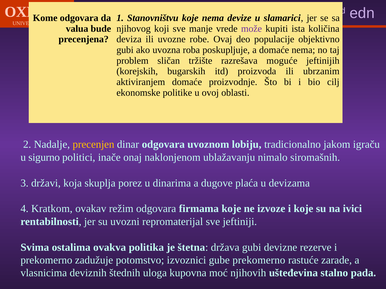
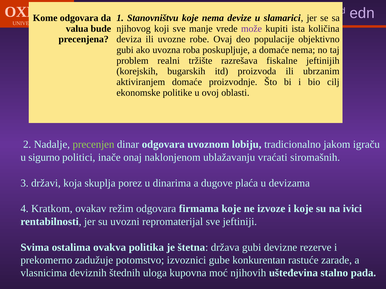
sličan: sličan -> realni (169, 61)
moguće: moguće -> fiskalne (282, 61)
precenjen colour: yellow -> light green (93, 145)
nimalo: nimalo -> vraćati (273, 158)
gube prekomerno: prekomerno -> konkurentan (259, 261)
